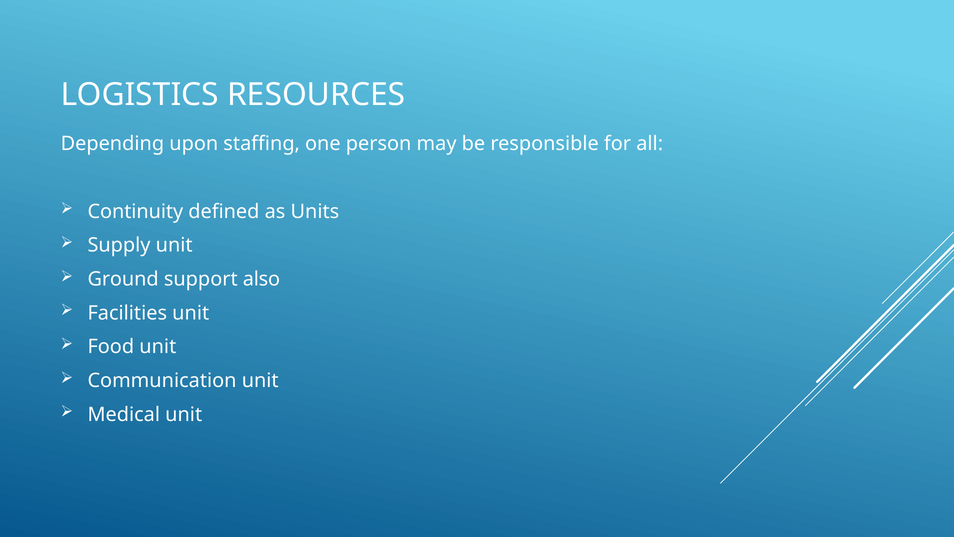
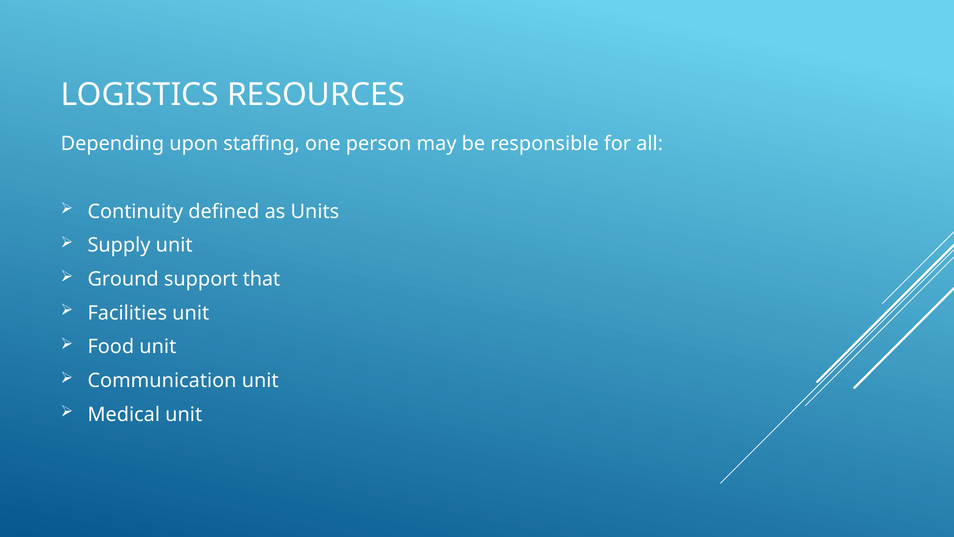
also: also -> that (261, 279)
